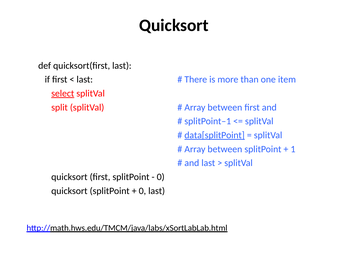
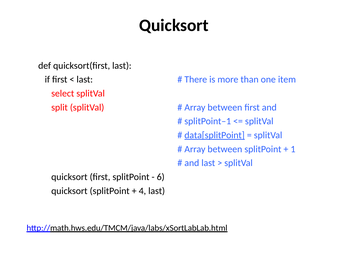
select underline: present -> none (63, 93)
0: 0 -> 6 (161, 177)
0: 0 -> 4 (142, 191)
